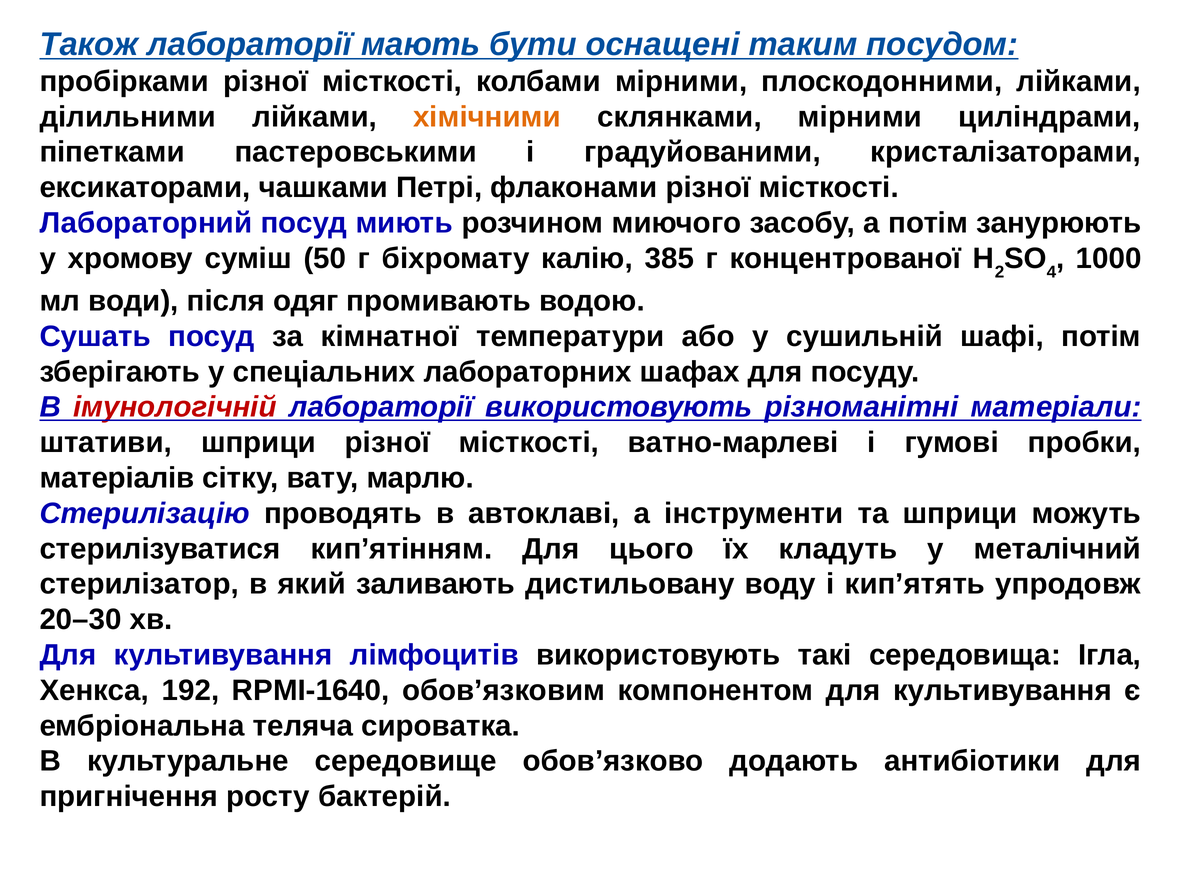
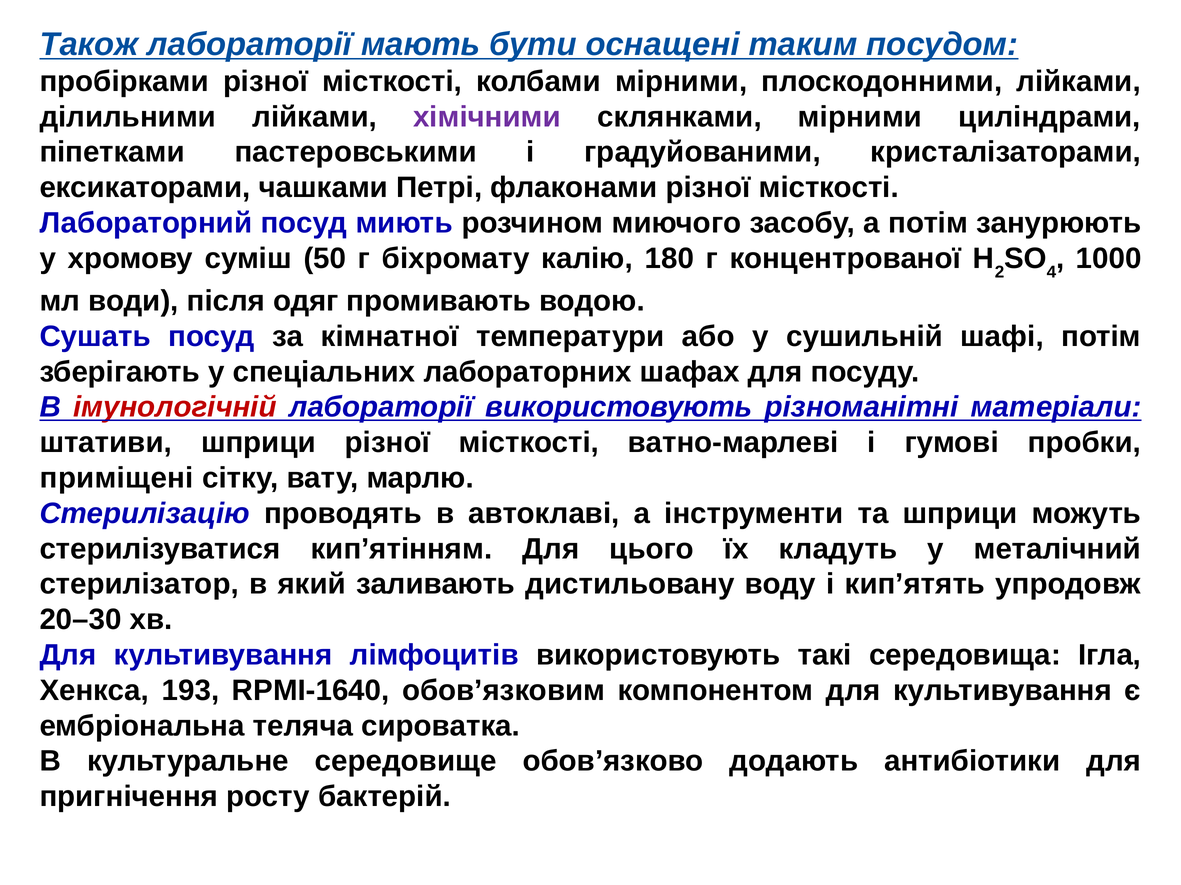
хімічними colour: orange -> purple (487, 117)
385: 385 -> 180 (669, 259)
матеріалів: матеріалів -> приміщені (117, 478)
192: 192 -> 193 (191, 691)
